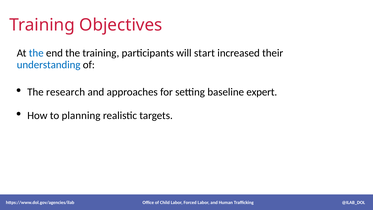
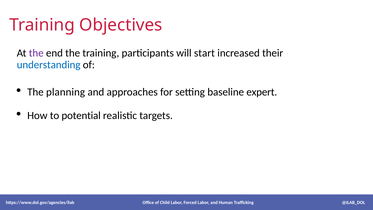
the colour: blue -> purple (36, 53)
research: research -> planning (66, 92)
planning: planning -> potential (81, 116)
